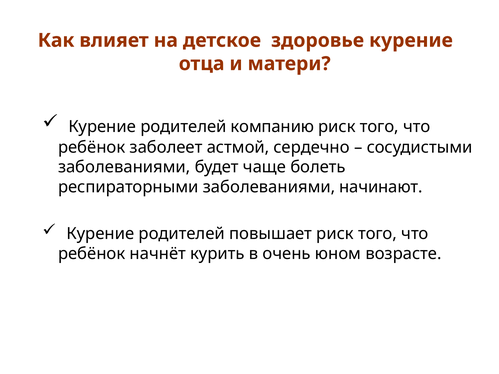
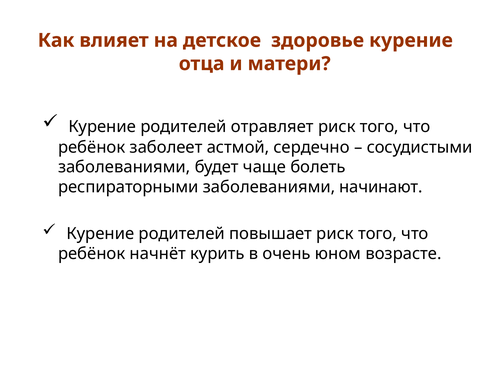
компанию: компанию -> отравляет (272, 127)
